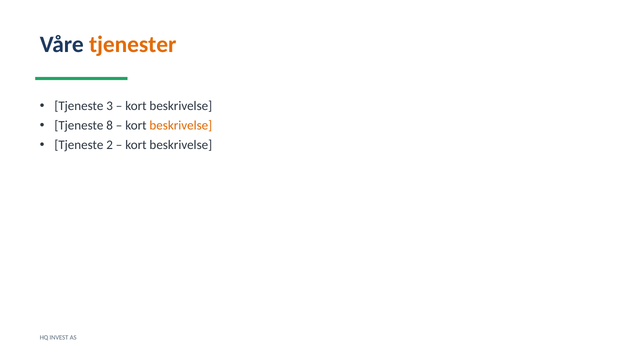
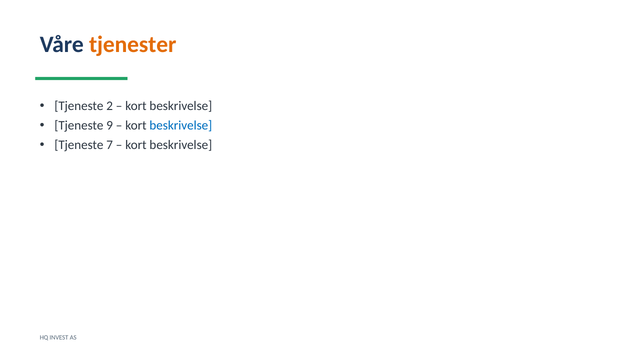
3: 3 -> 2 (110, 106)
8: 8 -> 9 (110, 125)
beskrivelse colour: orange -> blue (181, 125)
2: 2 -> 7 (110, 145)
